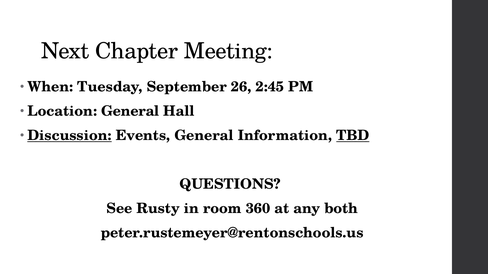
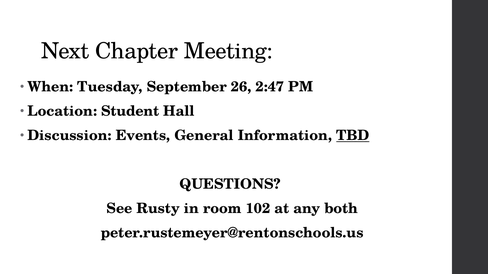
2:45: 2:45 -> 2:47 (270, 87)
Location General: General -> Student (130, 111)
Discussion underline: present -> none (69, 136)
360: 360 -> 102 (258, 209)
